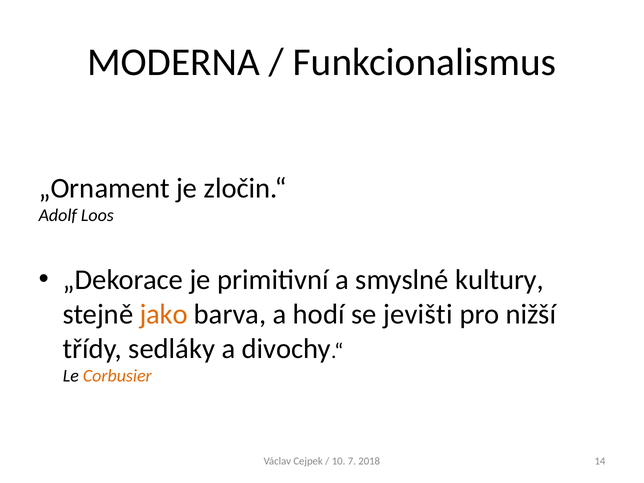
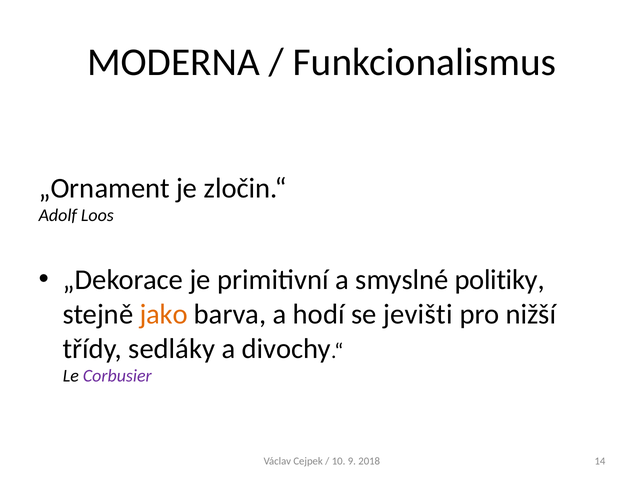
kultury: kultury -> politiky (500, 280)
Corbusier colour: orange -> purple (117, 376)
7: 7 -> 9 (352, 461)
